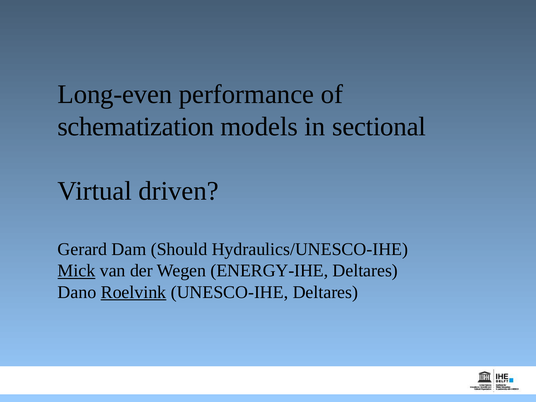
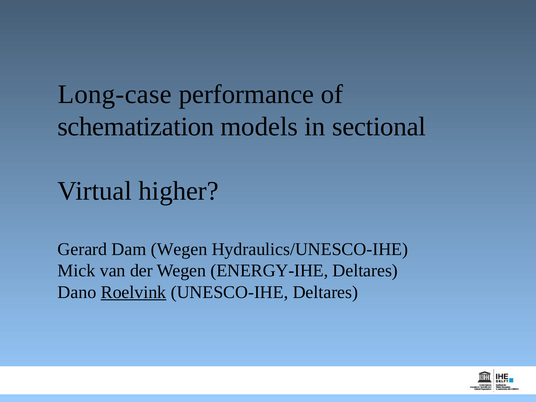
Long-even: Long-even -> Long-case (115, 94)
driven: driven -> higher (179, 191)
Dam Should: Should -> Wegen (179, 249)
Mick underline: present -> none (76, 271)
